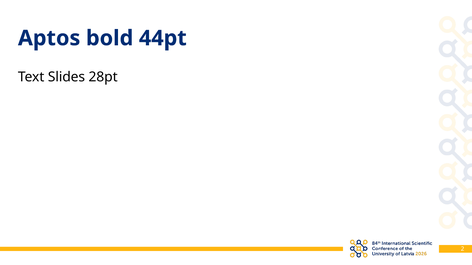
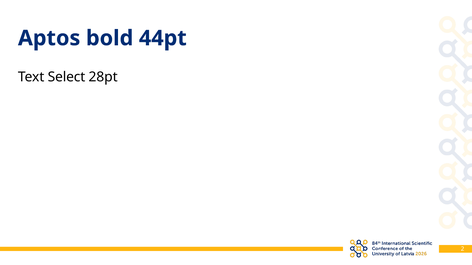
Slides: Slides -> Select (66, 77)
